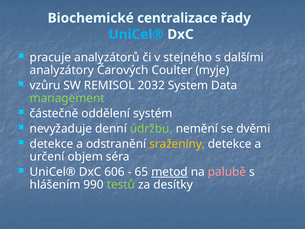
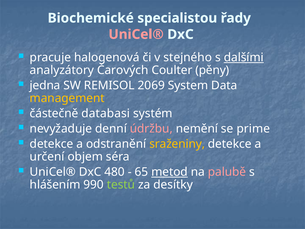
centralizace: centralizace -> specialistou (177, 18)
UniCel® colour: light blue -> pink (136, 34)
analyzátorů: analyzátorů -> halogenová (107, 57)
dalšími underline: none -> present (244, 57)
myje: myje -> pěny (212, 70)
vzůru: vzůru -> jedna (45, 85)
2032: 2032 -> 2069 (151, 85)
management colour: light green -> yellow (67, 98)
oddělení: oddělení -> databasi (106, 113)
údržbu colour: light green -> pink (151, 129)
dvěmi: dvěmi -> prime (253, 129)
606: 606 -> 480 (115, 172)
